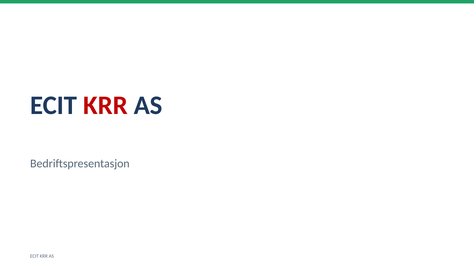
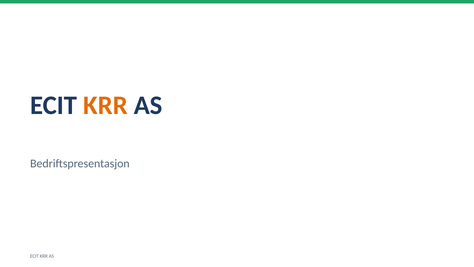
KRR colour: red -> orange (105, 105)
